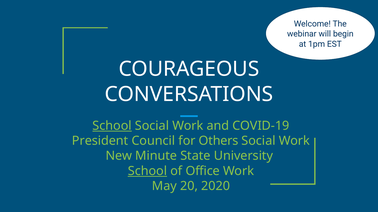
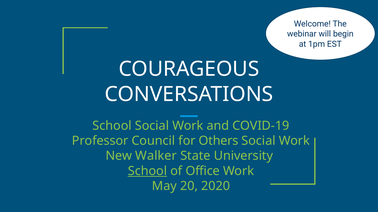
School underline: present -> none (112, 126)
President: President -> Professor (100, 141)
Minute: Minute -> Walker (156, 156)
